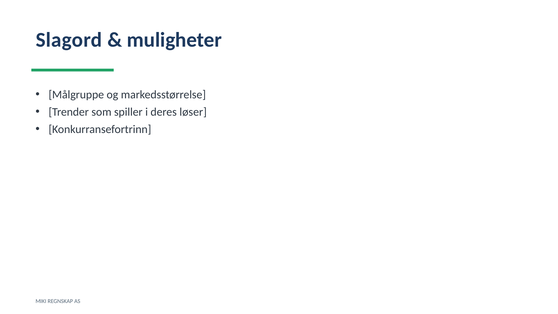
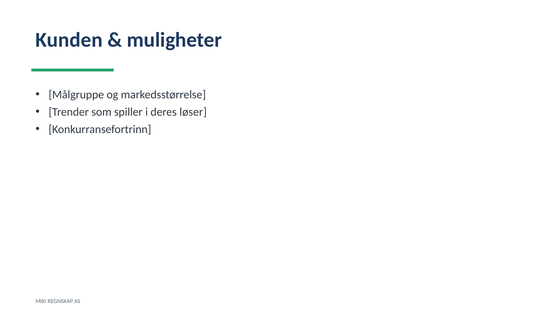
Slagord: Slagord -> Kunden (69, 40)
